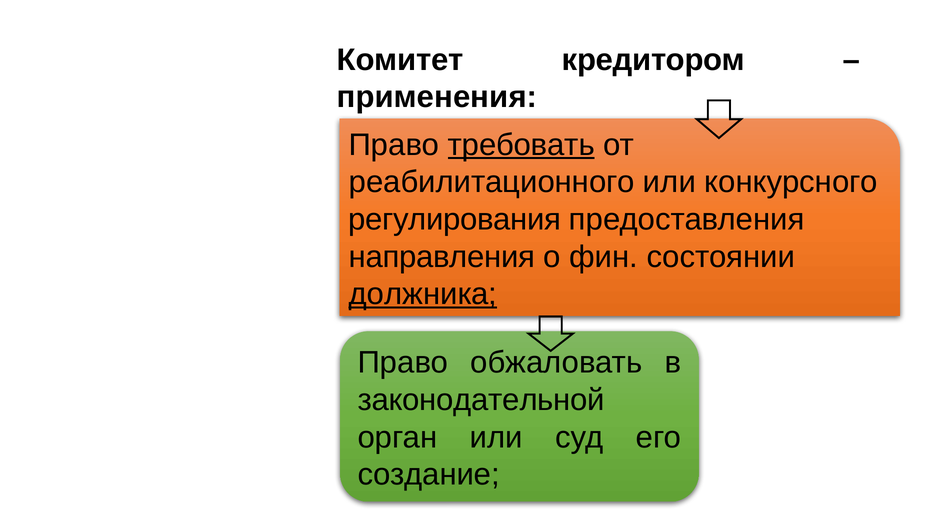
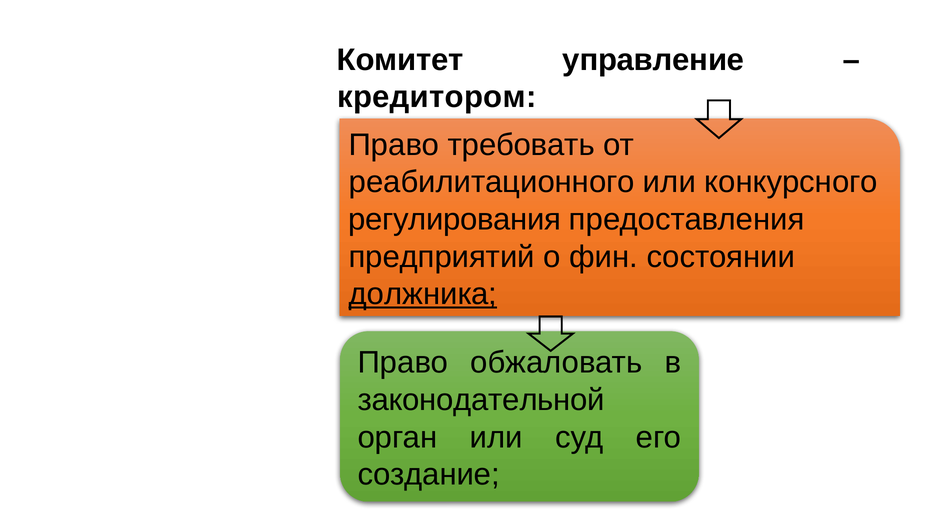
кредитором: кредитором -> управление (653, 60)
применения: применения -> кредитором (437, 97)
требовать underline: present -> none (521, 145)
направления: направления -> предприятий (442, 257)
